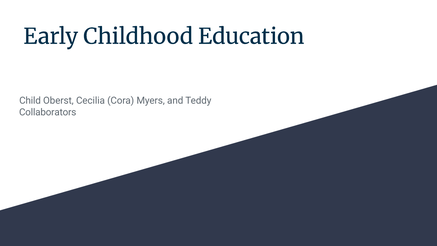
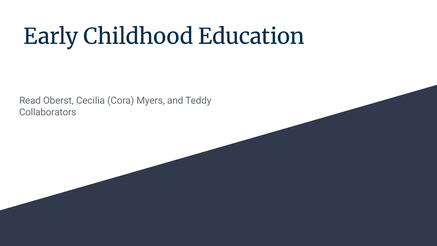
Child: Child -> Read (30, 101)
